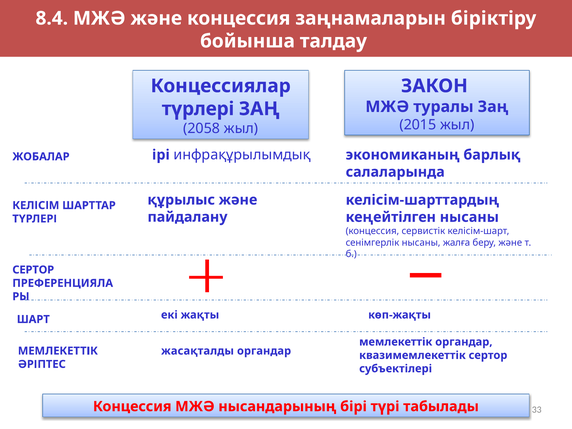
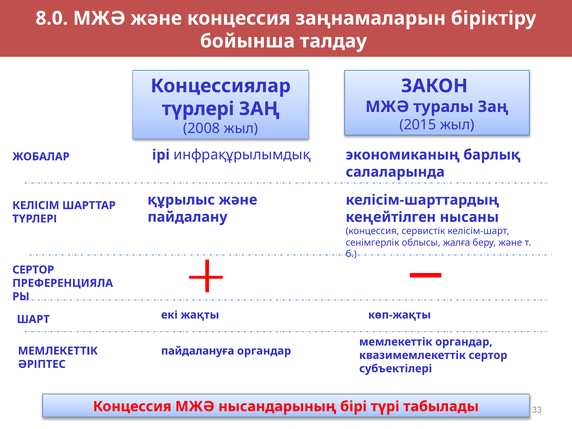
8.4: 8.4 -> 8.0 (52, 18)
2058: 2058 -> 2008 (202, 128)
сенімгерлік нысаны: нысаны -> облысы (421, 243)
жасақталды: жасақталды -> пайдалануға (198, 351)
